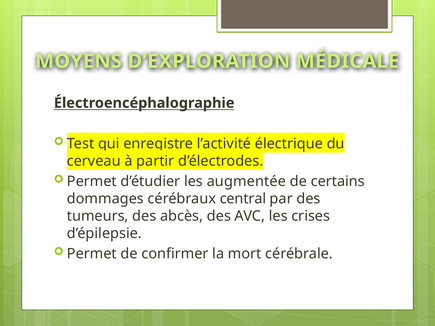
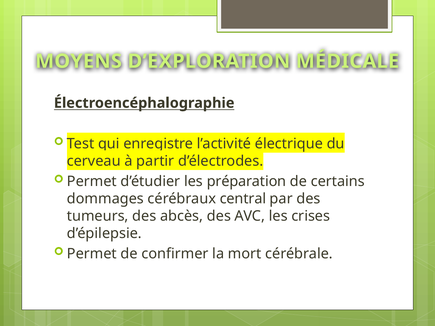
augmentée: augmentée -> préparation (246, 181)
